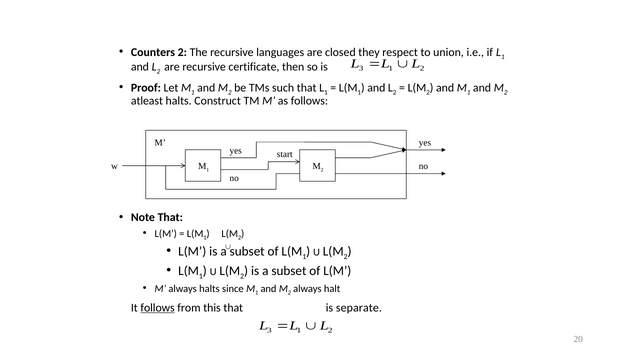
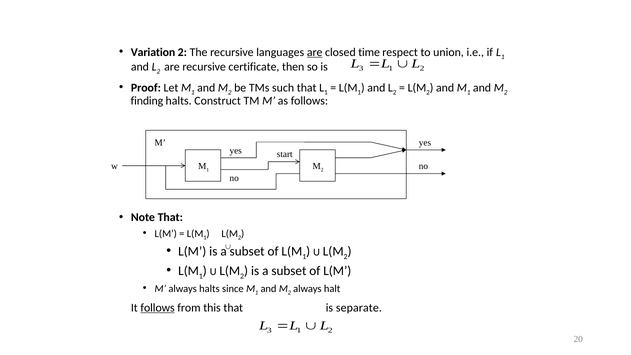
Counters: Counters -> Variation (153, 52)
are underline: none -> present (315, 52)
they: they -> time (369, 52)
atleast: atleast -> finding (147, 101)
